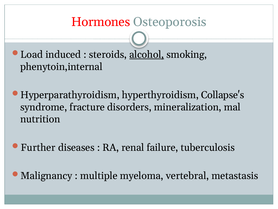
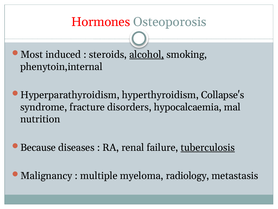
Load: Load -> Most (32, 55)
mineralization: mineralization -> hypocalcaemia (188, 107)
Further: Further -> Because (38, 147)
tuberculosis underline: none -> present (208, 147)
vertebral: vertebral -> radiology (188, 175)
